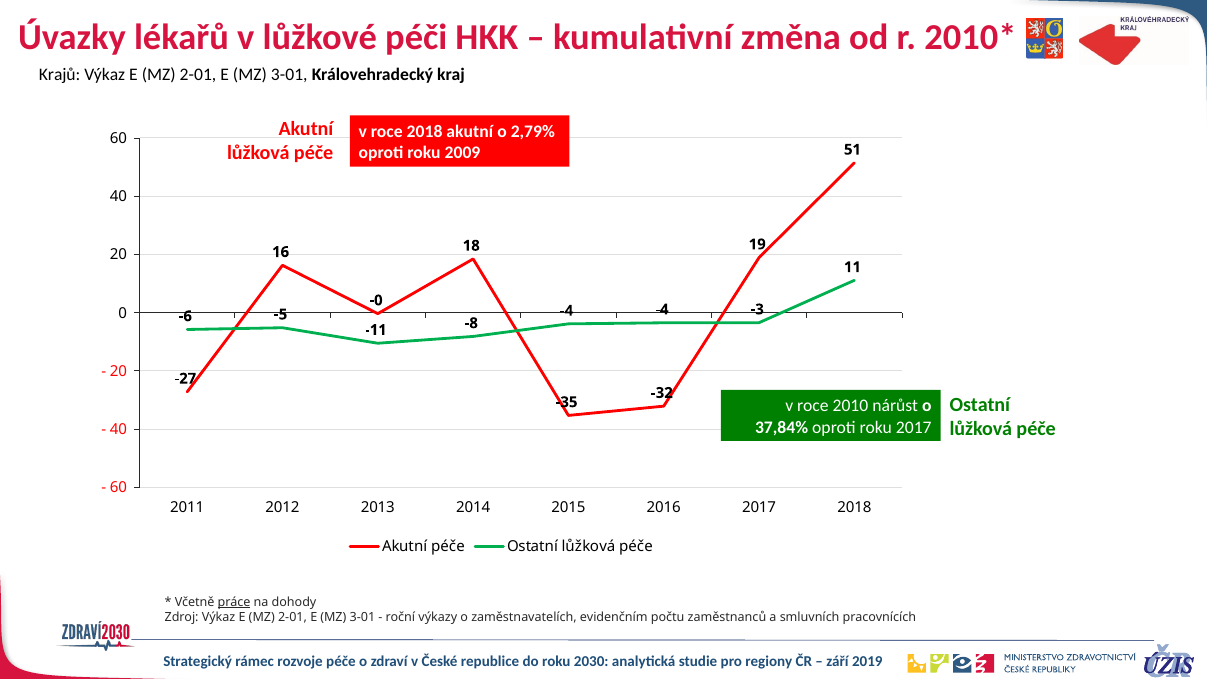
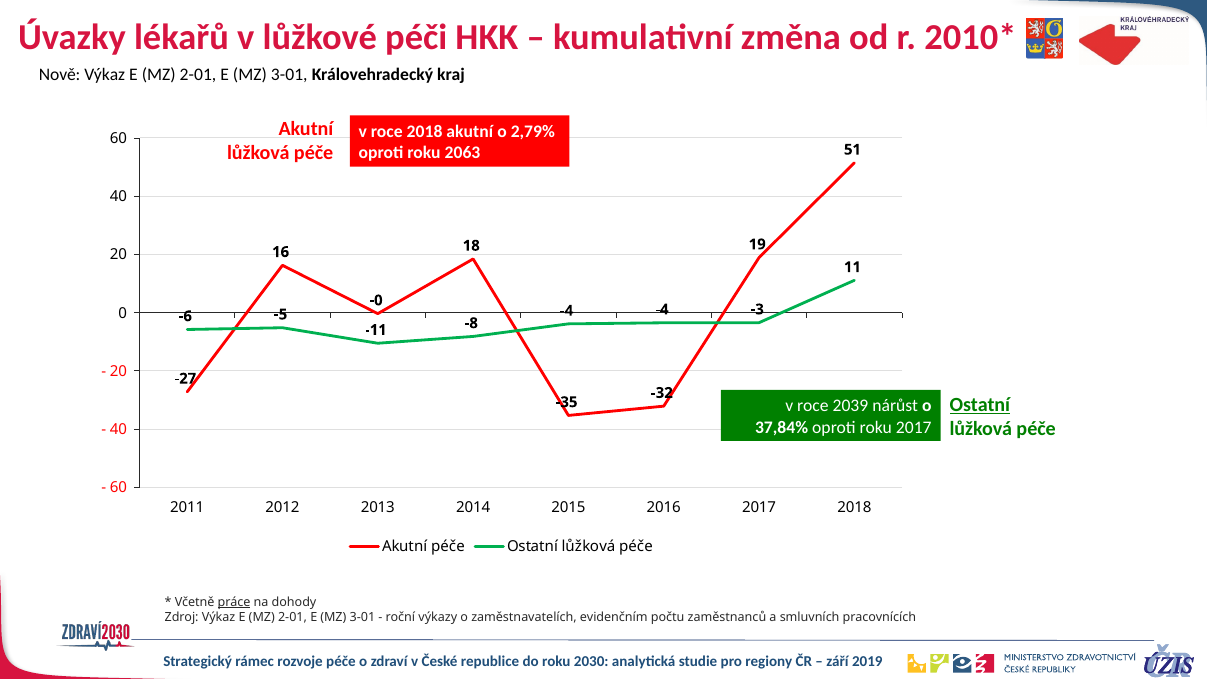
Krajů: Krajů -> Nově (60, 75)
2009: 2009 -> 2063 (462, 153)
Ostatní underline: none -> present (980, 405)
2010: 2010 -> 2039 (850, 406)
